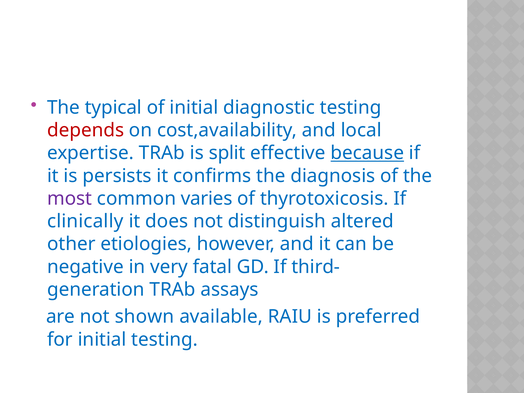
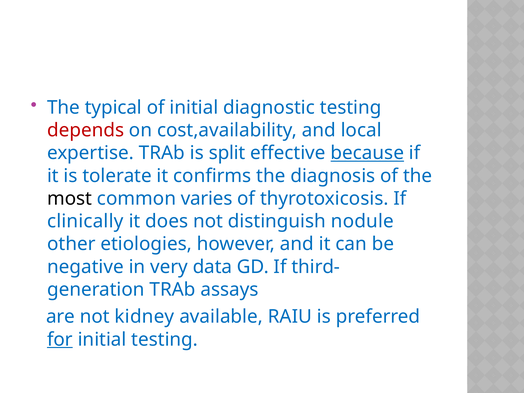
persists: persists -> tolerate (117, 176)
most colour: purple -> black (70, 199)
altered: altered -> nodule (362, 221)
fatal: fatal -> data (212, 267)
shown: shown -> kidney (144, 317)
for underline: none -> present (60, 339)
